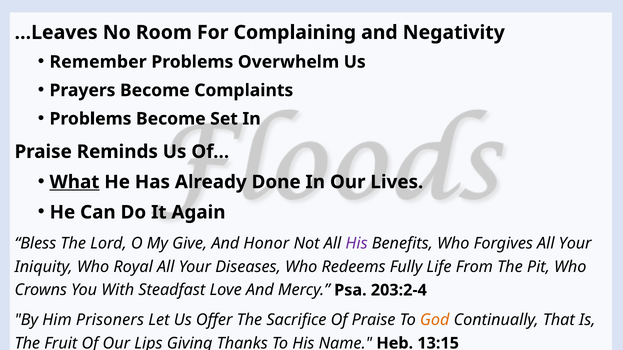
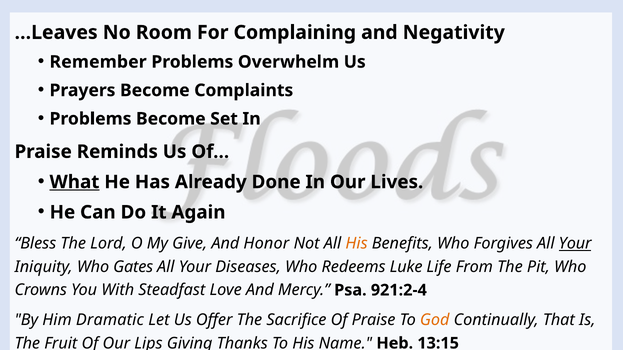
His colour: purple -> orange (357, 244)
Your underline: none -> present (575, 244)
Royal: Royal -> Gates (133, 267)
Fully: Fully -> Luke (406, 267)
203:2-4: 203:2-4 -> 921:2-4 (399, 290)
Prisoners: Prisoners -> Dramatic (110, 320)
